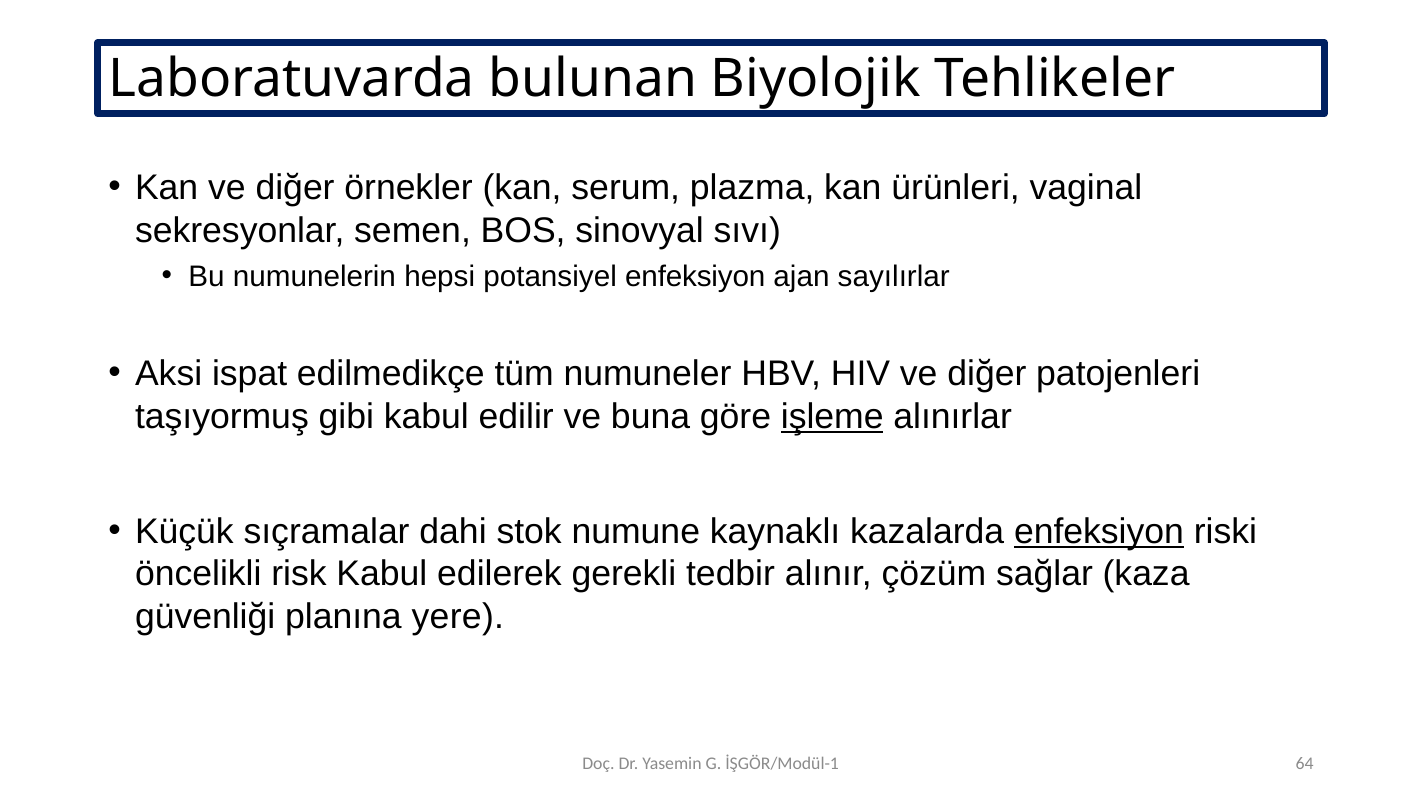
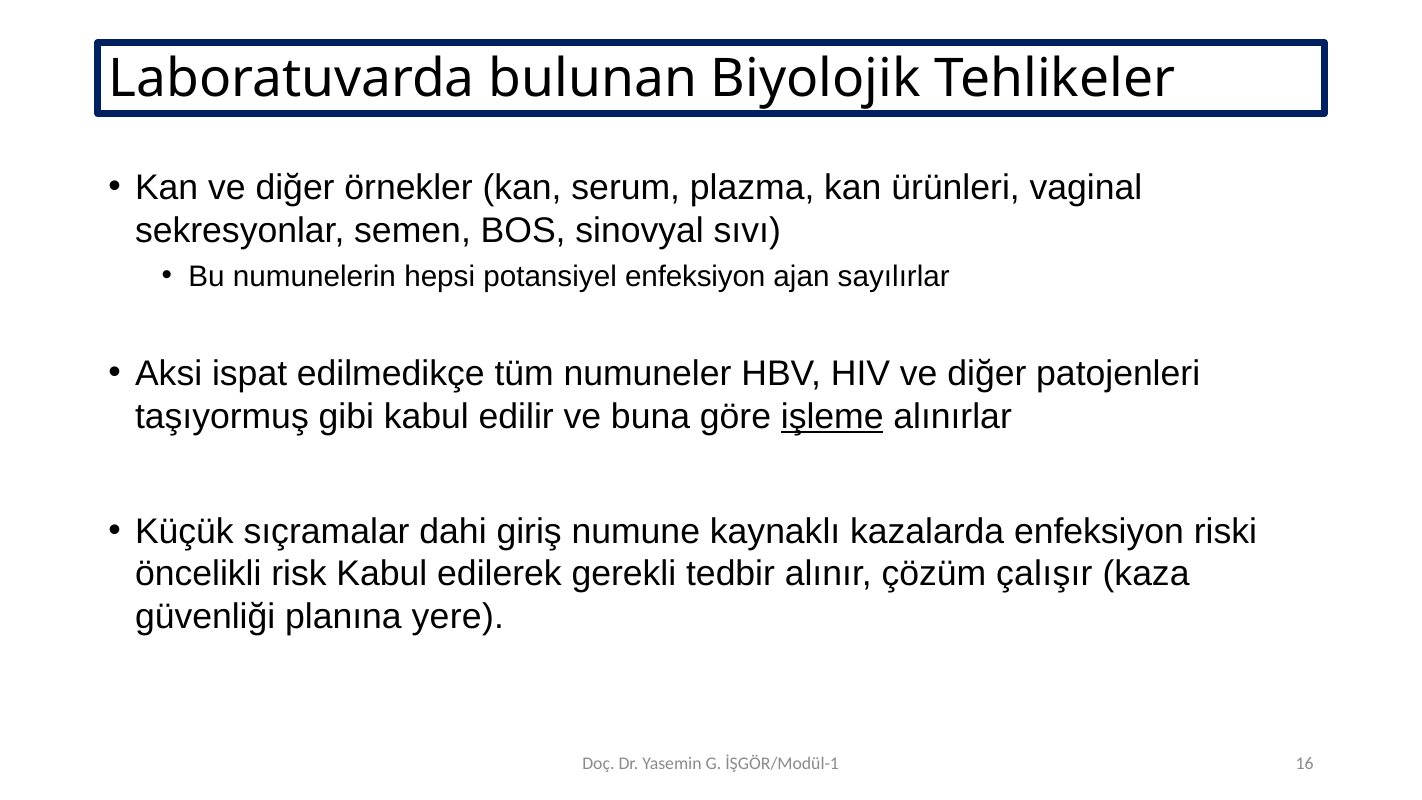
stok: stok -> giriş (529, 531)
enfeksiyon underline: present -> none (1099, 531)
sağlar: sağlar -> çalışır (1044, 574)
64: 64 -> 16 (1305, 764)
